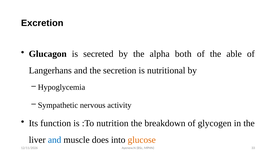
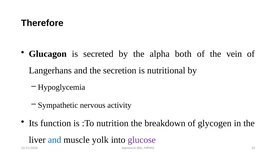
Excretion: Excretion -> Therefore (42, 23)
able: able -> vein (234, 54)
does: does -> yolk (100, 140)
glucose colour: orange -> purple (142, 140)
